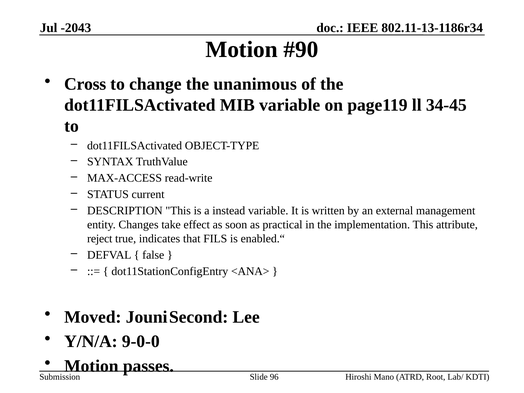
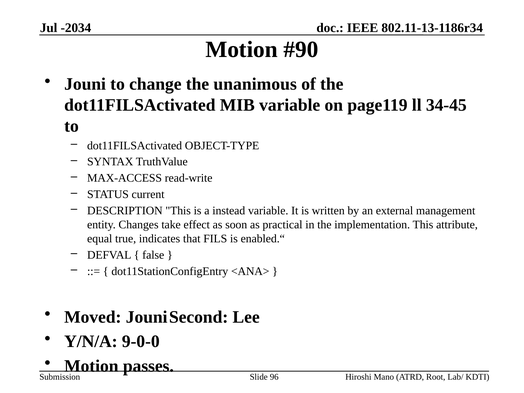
-2043: -2043 -> -2034 (76, 28)
Cross: Cross -> Jouni (85, 84)
reject: reject -> equal (100, 239)
